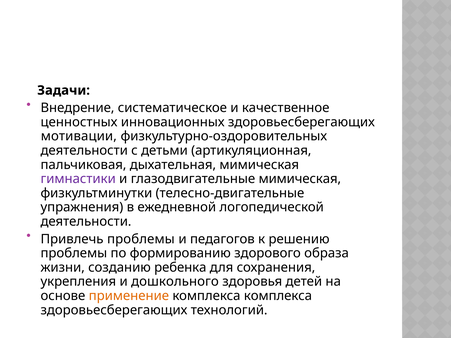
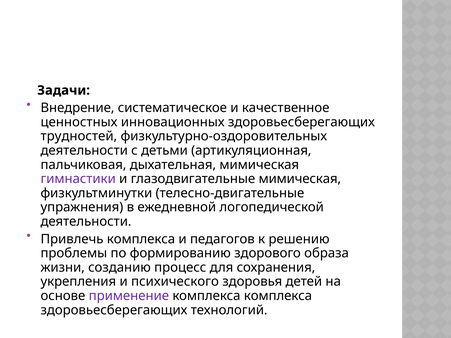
мотивации: мотивации -> трудностей (79, 136)
Привлечь проблемы: проблемы -> комплекса (141, 239)
ребенка: ребенка -> процесс (180, 268)
дошкольного: дошкольного -> психического (175, 282)
применение colour: orange -> purple (129, 296)
